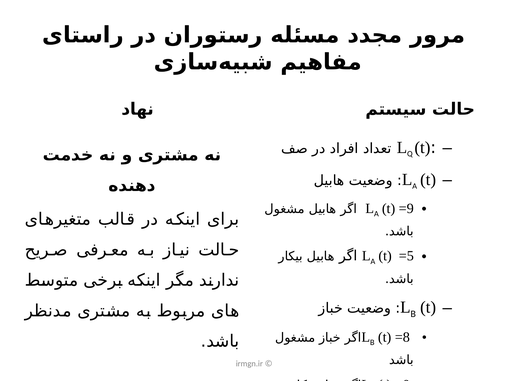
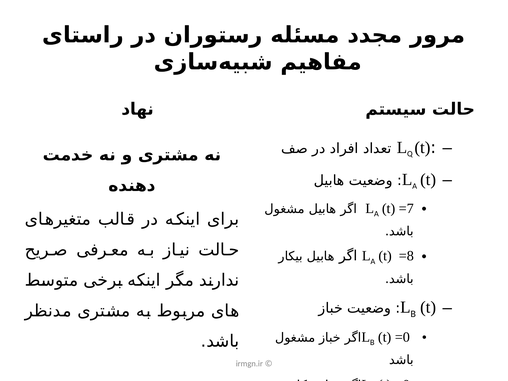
=9: =9 -> =7 (406, 208)
=5: =5 -> =8 (406, 256)
=8: =8 -> =0 (402, 337)
